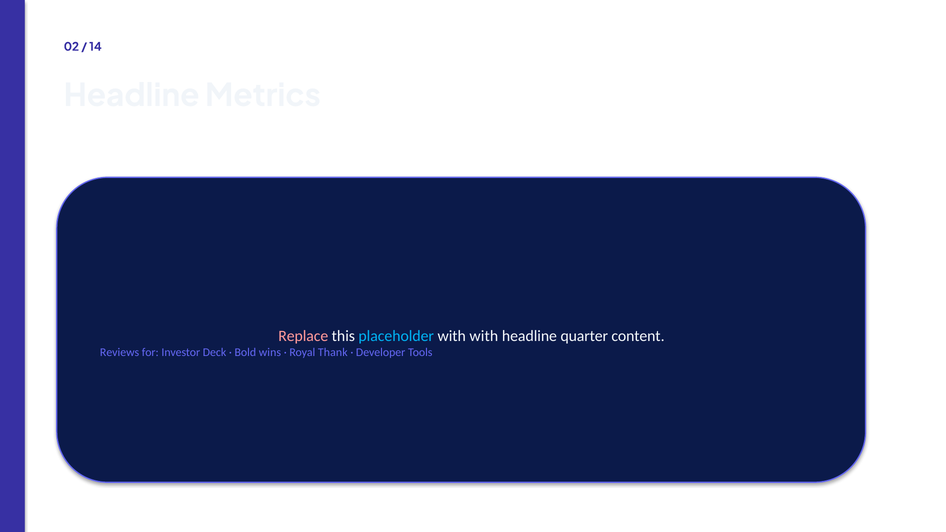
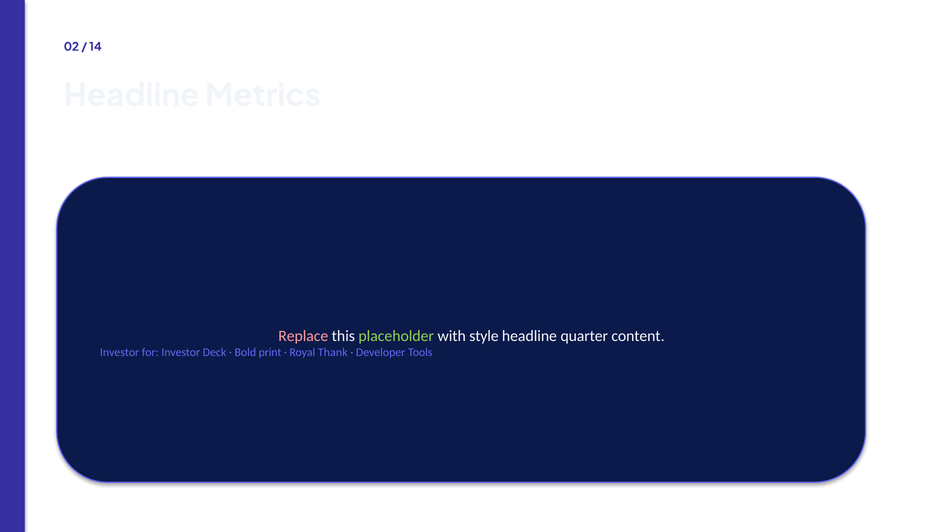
placeholder colour: light blue -> light green (396, 336)
with with: with -> style (484, 336)
Reviews: Reviews -> Investor (120, 353)
wins: wins -> print (270, 353)
